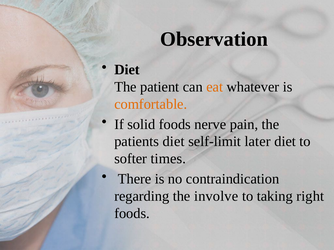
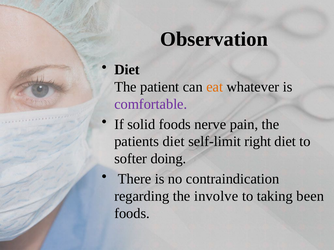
comfortable colour: orange -> purple (151, 104)
later: later -> right (258, 142)
times: times -> doing (168, 159)
right: right -> been (310, 197)
